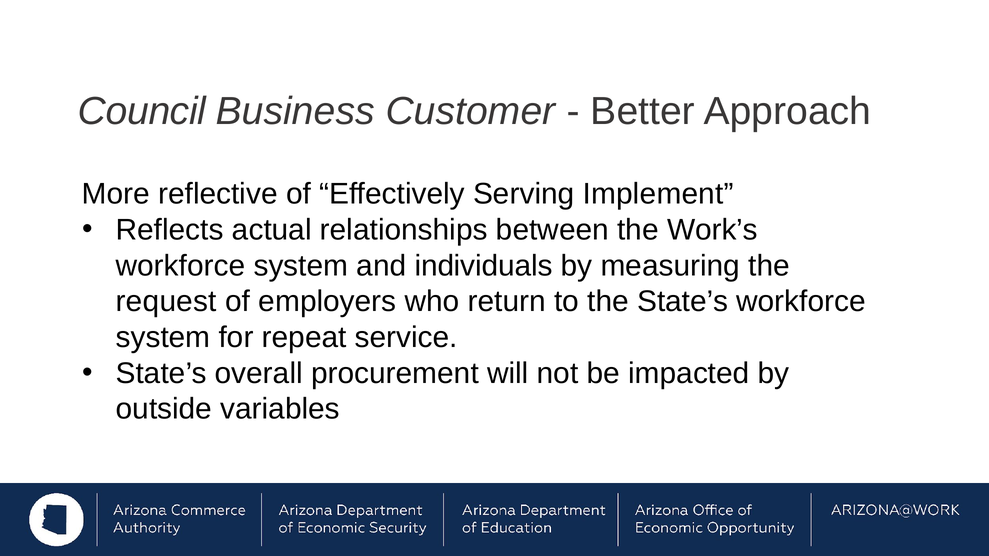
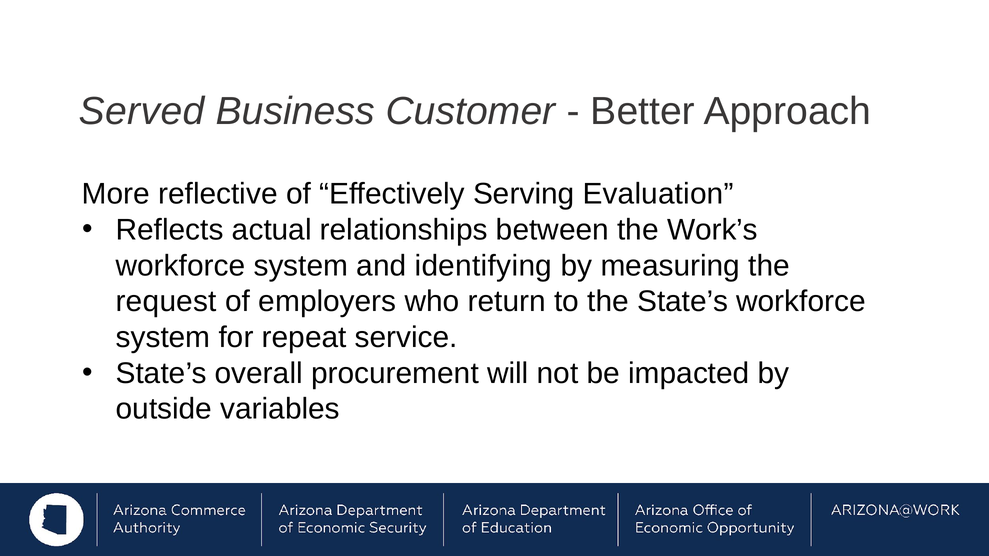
Council: Council -> Served (142, 111)
Implement: Implement -> Evaluation (658, 194)
individuals: individuals -> identifying (483, 266)
